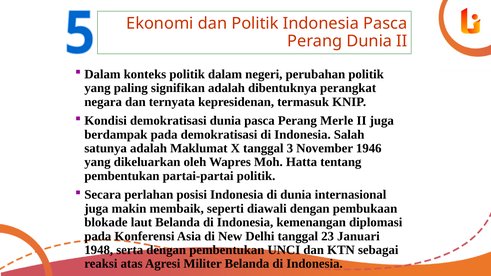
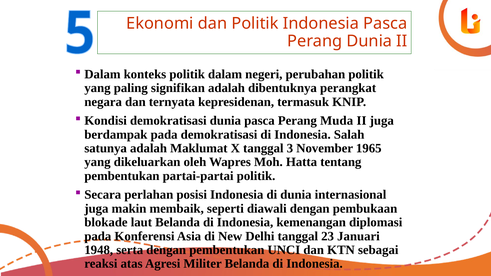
Merle: Merle -> Muda (337, 121)
1946: 1946 -> 1965 (369, 148)
